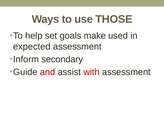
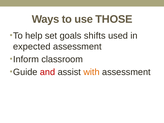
make: make -> shifts (95, 36)
secondary: secondary -> classroom (62, 59)
with colour: red -> orange (91, 72)
